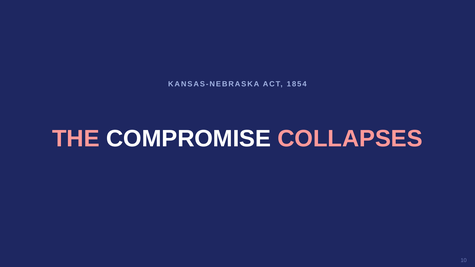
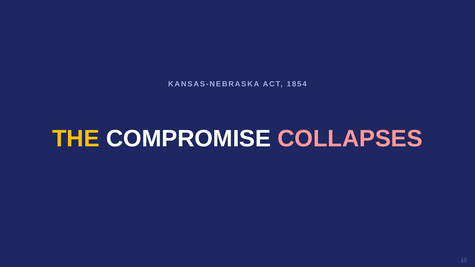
THE colour: pink -> yellow (76, 139)
